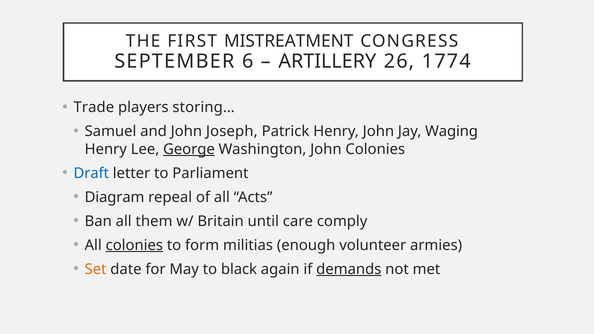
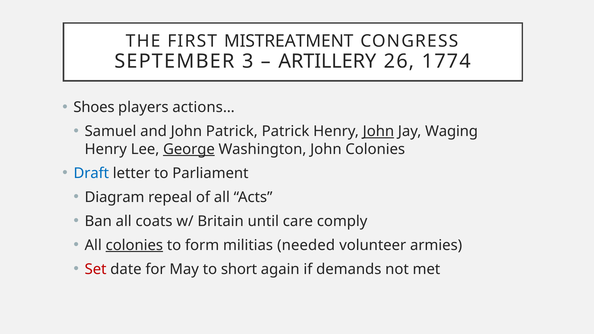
6: 6 -> 3 (248, 61)
Trade: Trade -> Shoes (94, 107)
storing…: storing… -> actions… (204, 107)
John Joseph: Joseph -> Patrick (232, 131)
John underline: none -> present (378, 131)
them: them -> coats (154, 221)
enough: enough -> needed (306, 245)
Set colour: orange -> red (96, 269)
black: black -> short (239, 269)
demands underline: present -> none (349, 269)
